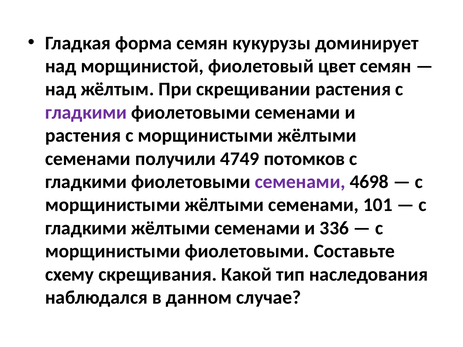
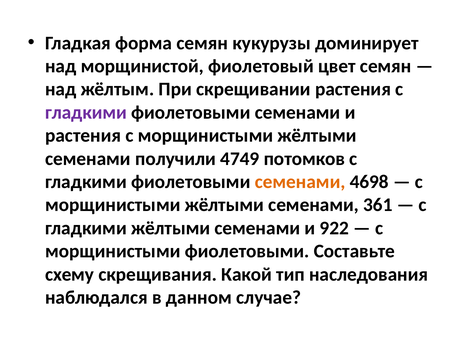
семенами colour: purple -> orange (300, 182)
101: 101 -> 361 (378, 205)
336: 336 -> 922 (334, 228)
